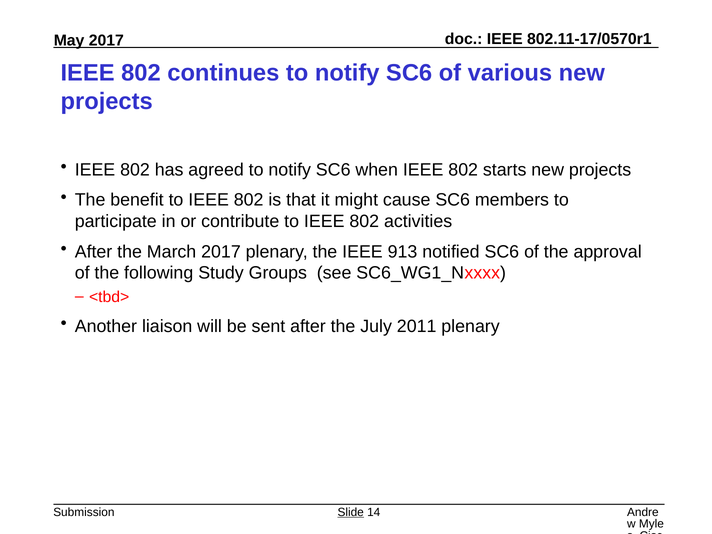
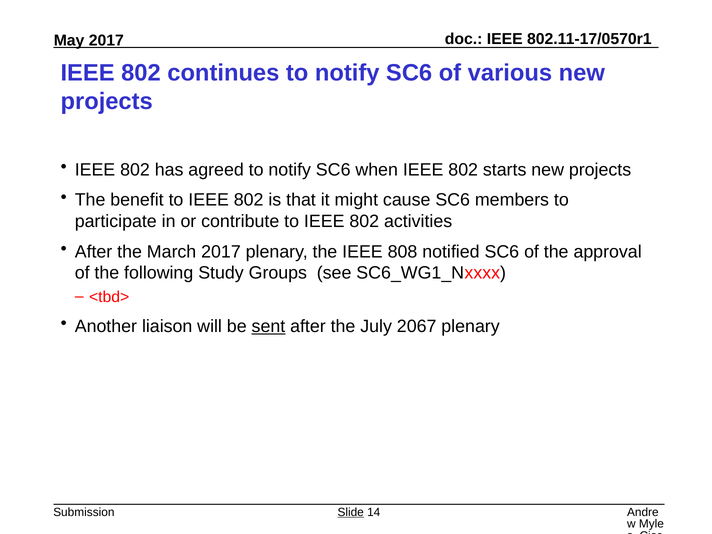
913: 913 -> 808 (403, 252)
sent underline: none -> present (268, 326)
2011: 2011 -> 2067 (417, 326)
